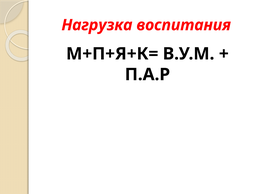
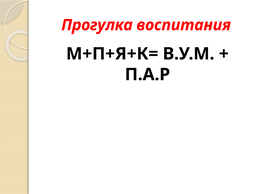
Нагрузка: Нагрузка -> Прогулка (97, 25)
